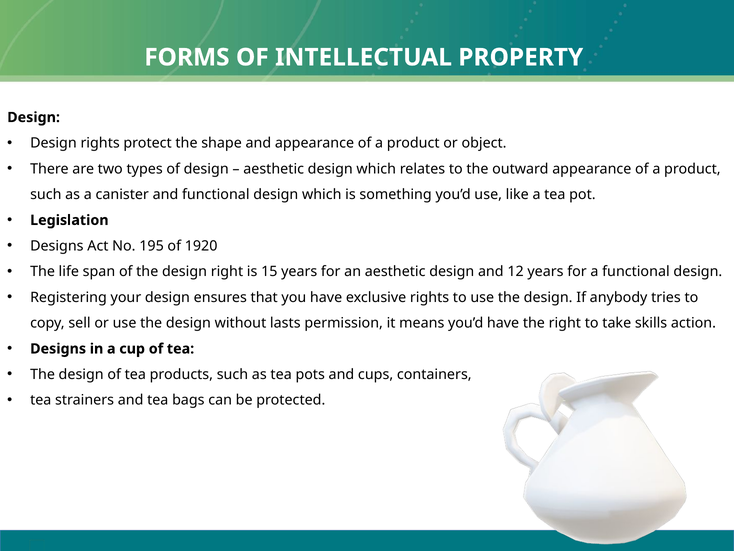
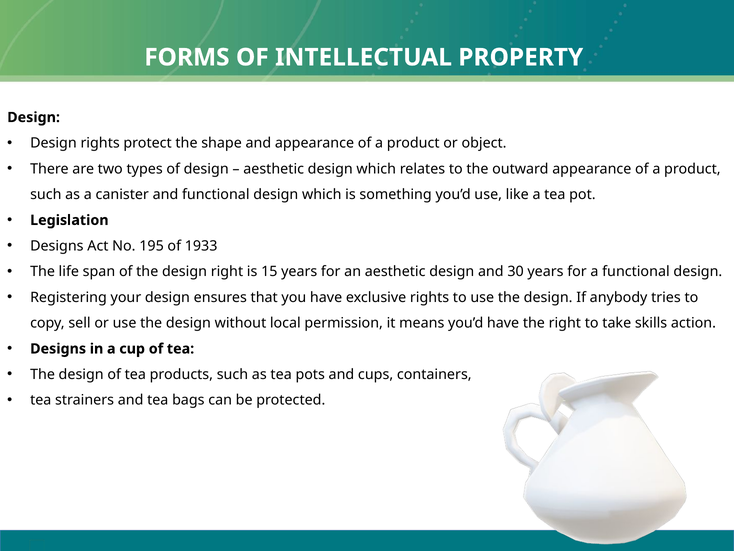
1920: 1920 -> 1933 (201, 246)
12: 12 -> 30 (516, 271)
lasts: lasts -> local (285, 323)
